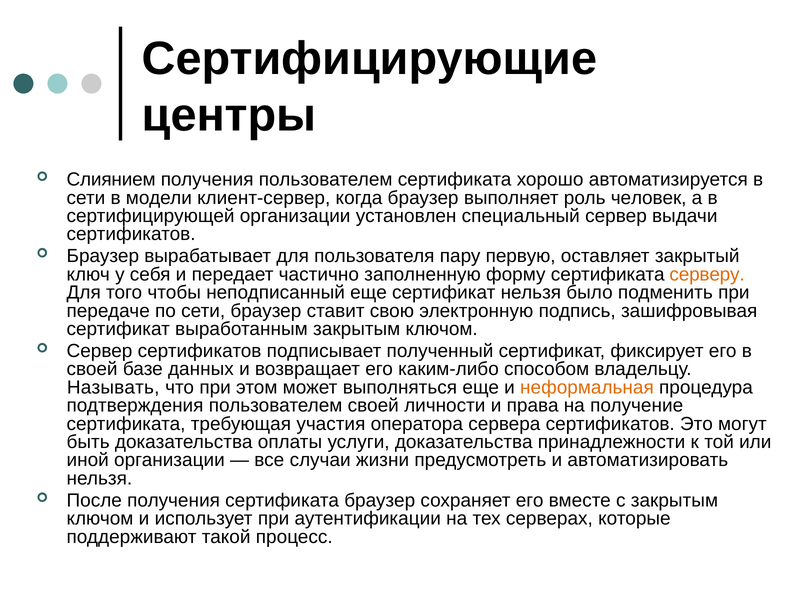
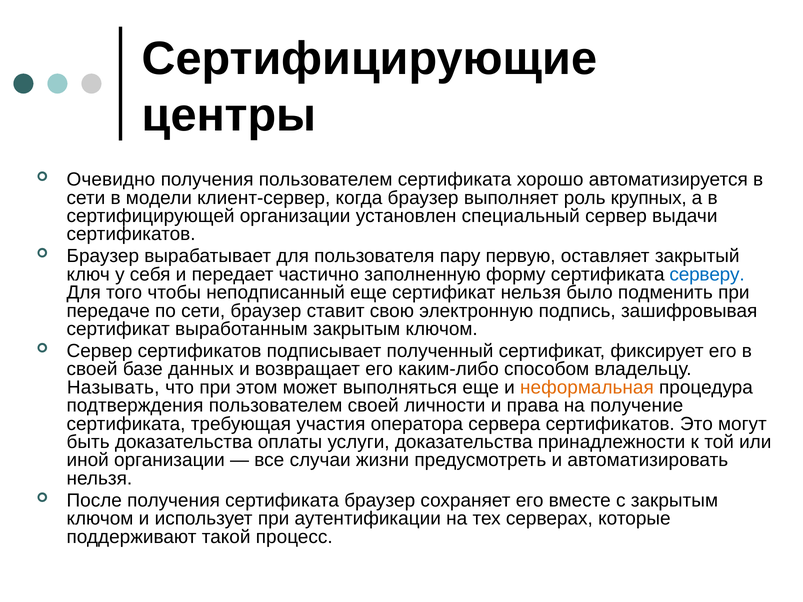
Слиянием: Слиянием -> Очевидно (111, 180)
человек: человек -> крупных (649, 198)
серверу colour: orange -> blue (707, 274)
